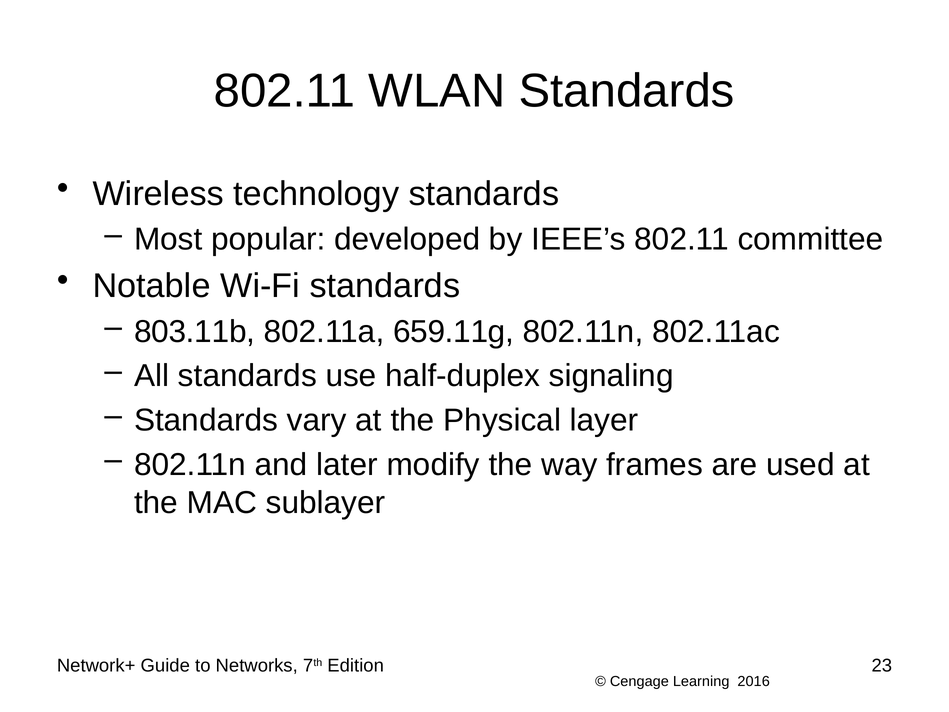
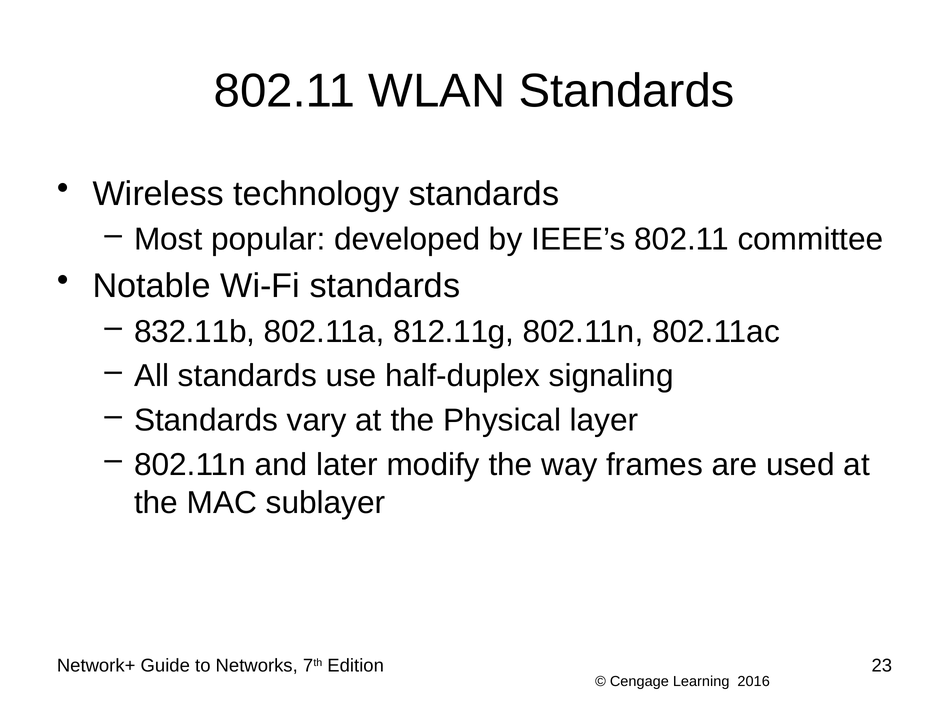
803.11b: 803.11b -> 832.11b (195, 332)
659.11g: 659.11g -> 812.11g (454, 332)
